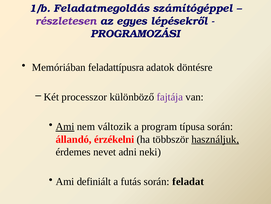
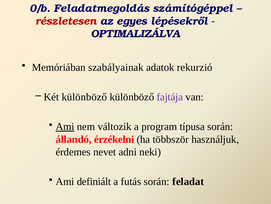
1/b: 1/b -> 0/b (40, 8)
részletesen colour: purple -> red (66, 21)
PROGRAMOZÁSI: PROGRAMOZÁSI -> OPTIMALIZÁLVA (136, 34)
feladattípusra: feladattípusra -> szabályainak (116, 67)
döntésre: döntésre -> rekurzió (195, 67)
Két processzor: processzor -> különböző (84, 97)
használjuk underline: present -> none (215, 139)
